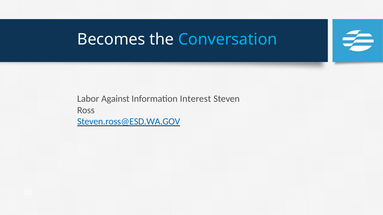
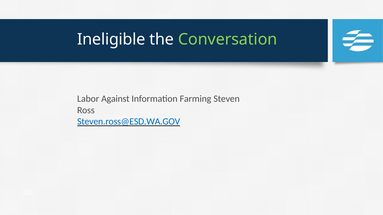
Becomes: Becomes -> Ineligible (111, 40)
Conversation colour: light blue -> light green (228, 40)
Interest: Interest -> Farming (196, 99)
